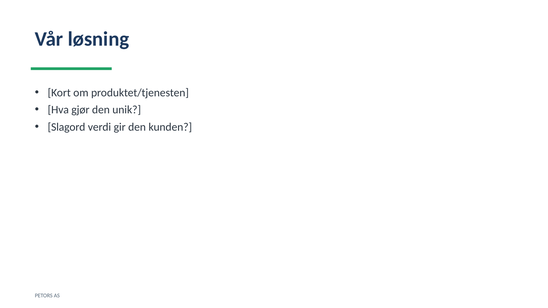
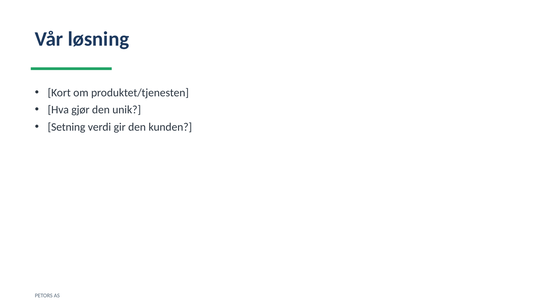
Slagord: Slagord -> Setning (67, 127)
